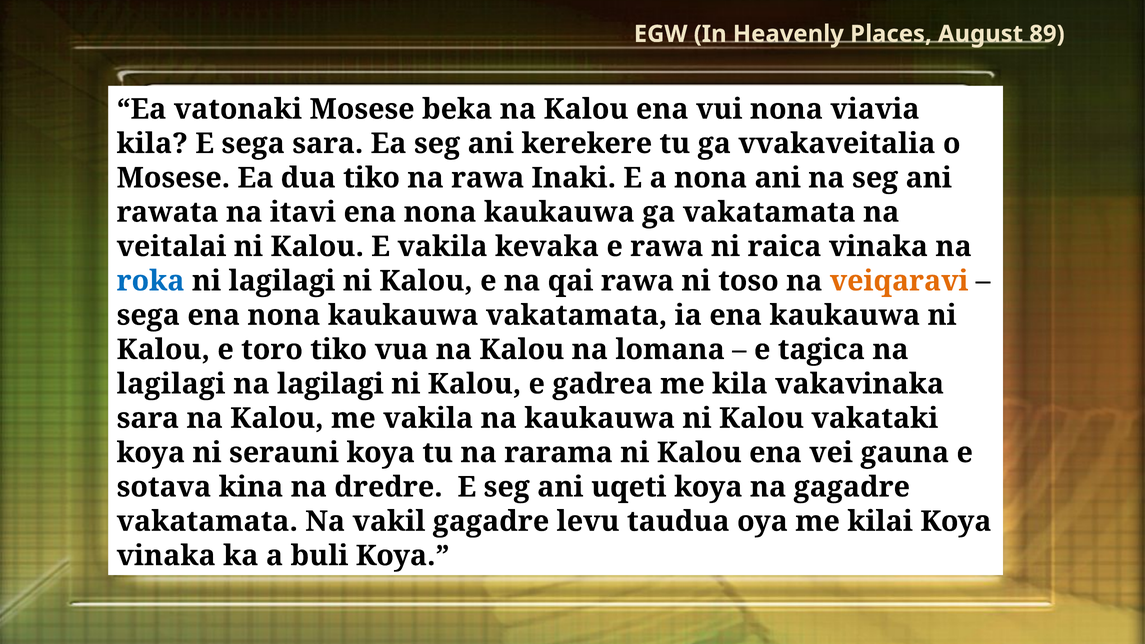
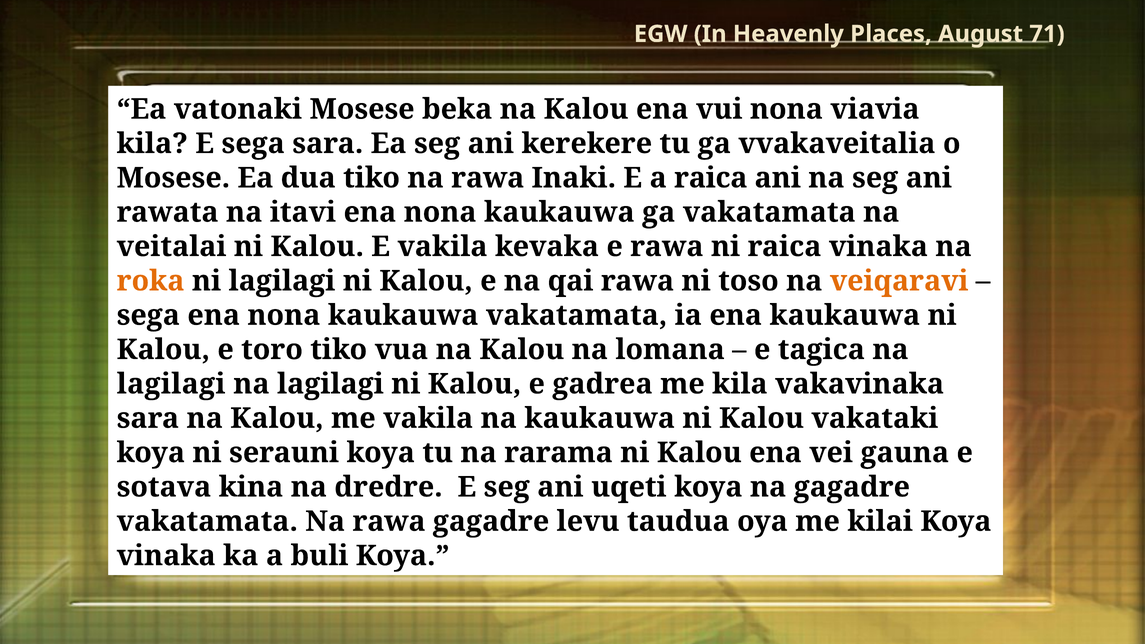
89: 89 -> 71 (1047, 34)
a nona: nona -> raica (711, 178)
roka colour: blue -> orange (151, 281)
vakatamata Na vakil: vakil -> rawa (389, 521)
